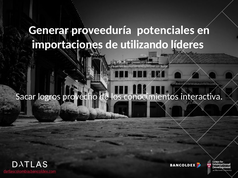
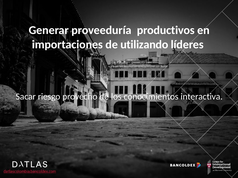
potenciales: potenciales -> productivos (166, 30)
logros: logros -> riesgo (49, 97)
